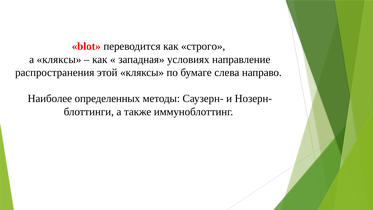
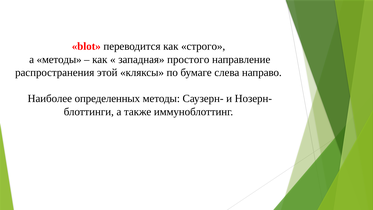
а кляксы: кляксы -> методы (59, 59)
условиях: условиях -> простого (188, 59)
